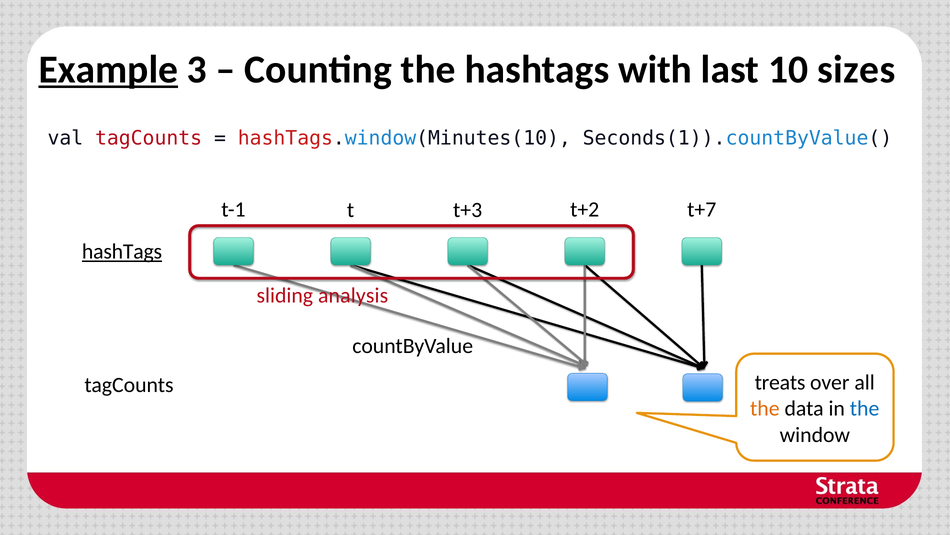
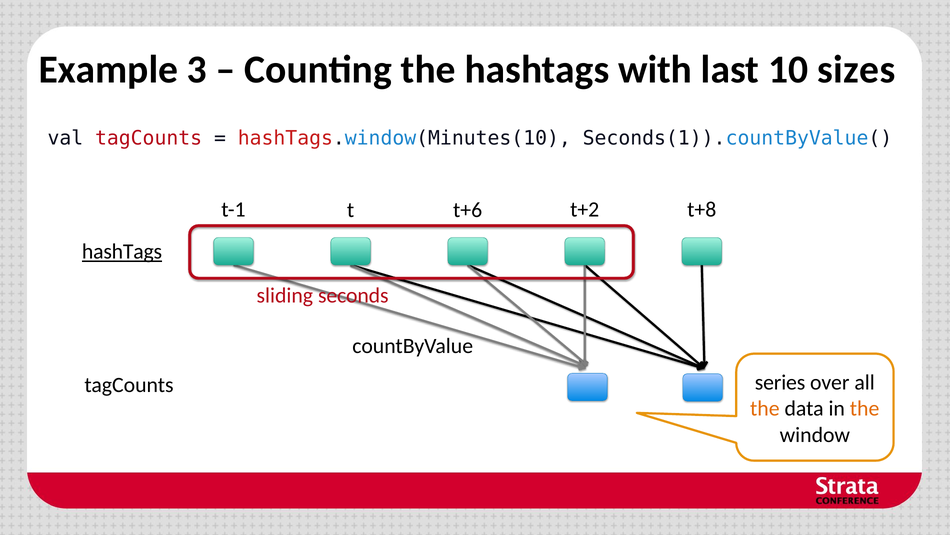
Example underline: present -> none (108, 70)
t+3: t+3 -> t+6 (468, 210)
t+7: t+7 -> t+8 (702, 209)
analysis: analysis -> seconds (353, 295)
treats: treats -> series (780, 382)
the colour: blue -> orange (865, 408)
